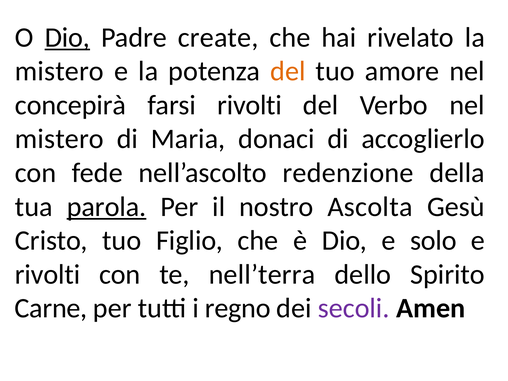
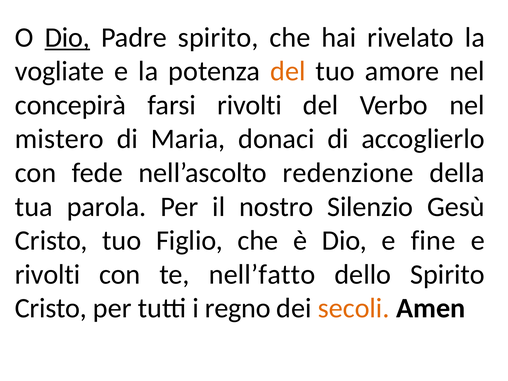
Padre create: create -> spirito (218, 37)
mistero: mistero -> vogliate (60, 71)
parola underline: present -> none (107, 207)
Ascolta: Ascolta -> Silenzio (370, 207)
solo: solo -> fine (433, 241)
nell’terra: nell’terra -> nell’fatto (262, 274)
Carne: Carne -> Cristo (51, 308)
secoli colour: purple -> orange (354, 308)
